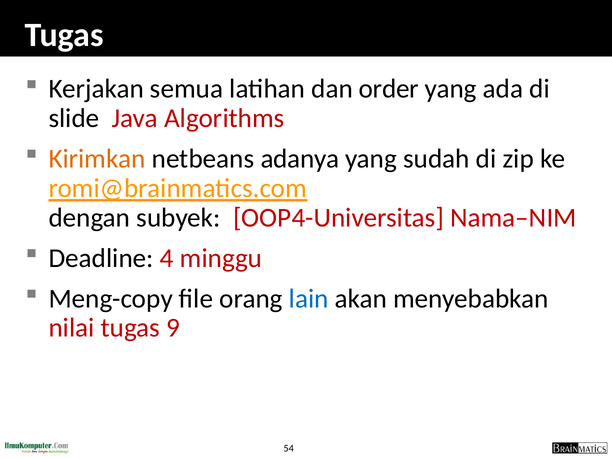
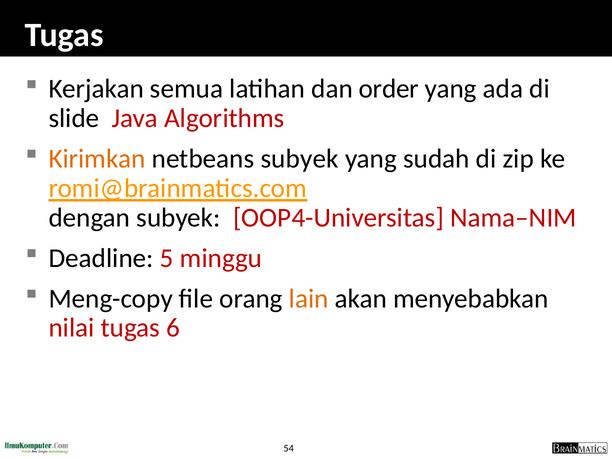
netbeans adanya: adanya -> subyek (300, 159)
4: 4 -> 5 (167, 258)
lain colour: blue -> orange (309, 299)
9: 9 -> 6 (173, 328)
